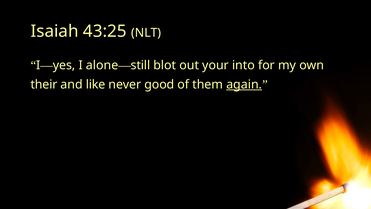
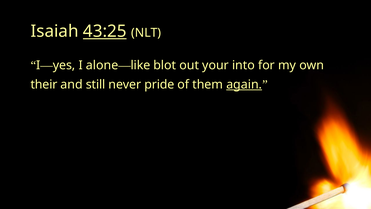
43:25 underline: none -> present (105, 31)
still: still -> like (140, 65)
like: like -> still (96, 85)
good: good -> pride (159, 85)
